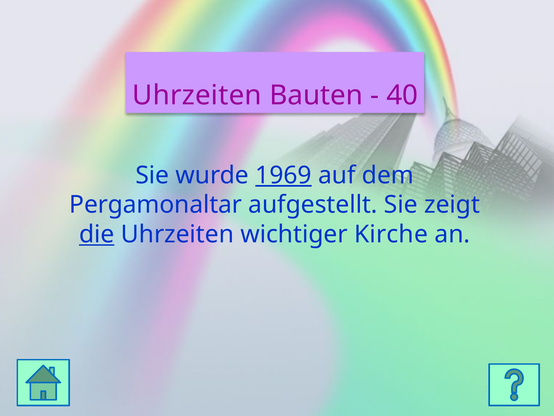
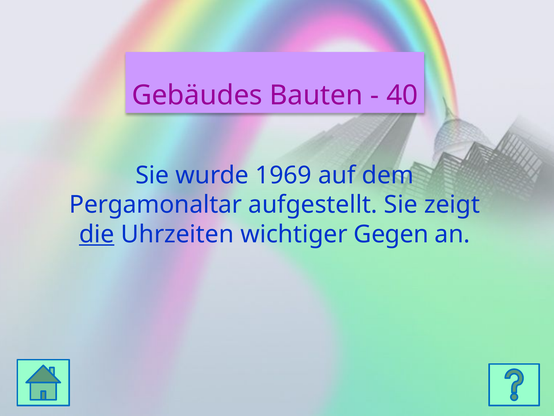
Uhrzeiten: Uhrzeiten -> Gebäudes (197, 95)
1969 underline: present -> none (283, 175)
Kirche: Kirche -> Gegen (391, 234)
